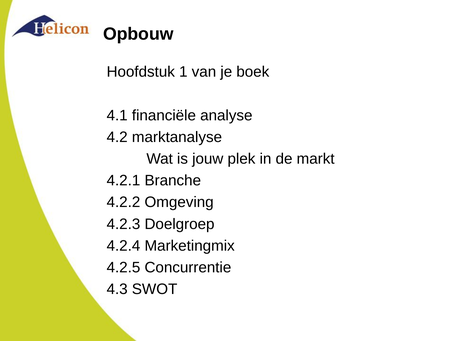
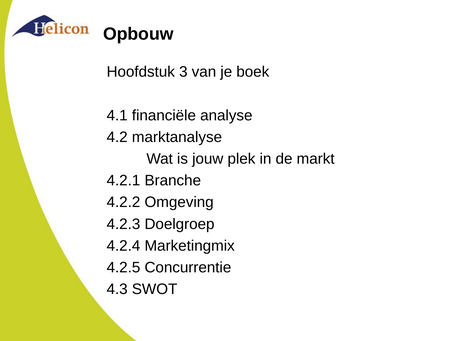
1: 1 -> 3 (183, 72)
